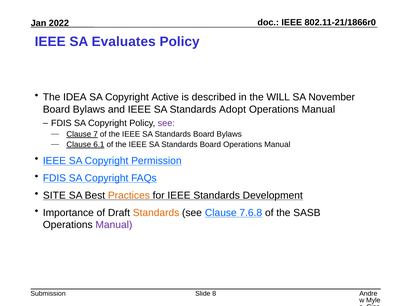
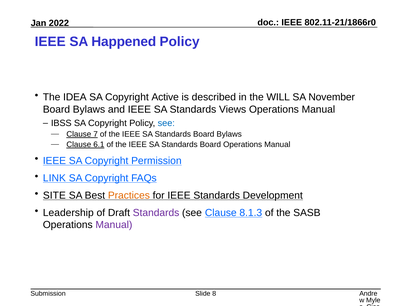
Evaluates: Evaluates -> Happened (124, 42)
Adopt: Adopt -> Views (233, 110)
FDIS: FDIS -> IBSS (61, 123)
see colour: purple -> blue (166, 123)
FDIS: FDIS -> LINK (54, 178)
Importance: Importance -> Leadership (68, 213)
Standards colour: orange -> purple (156, 213)
7.6.8: 7.6.8 -> 8.1.3 (251, 213)
